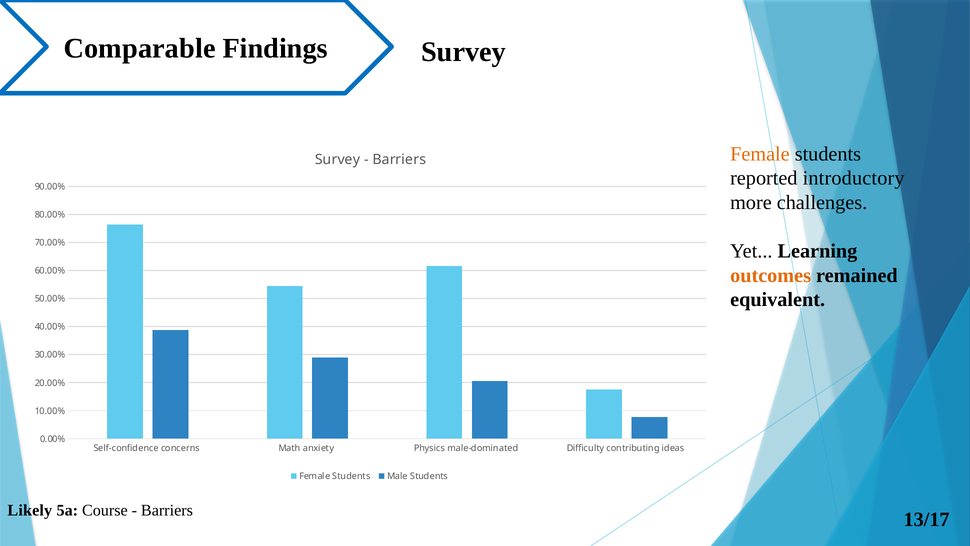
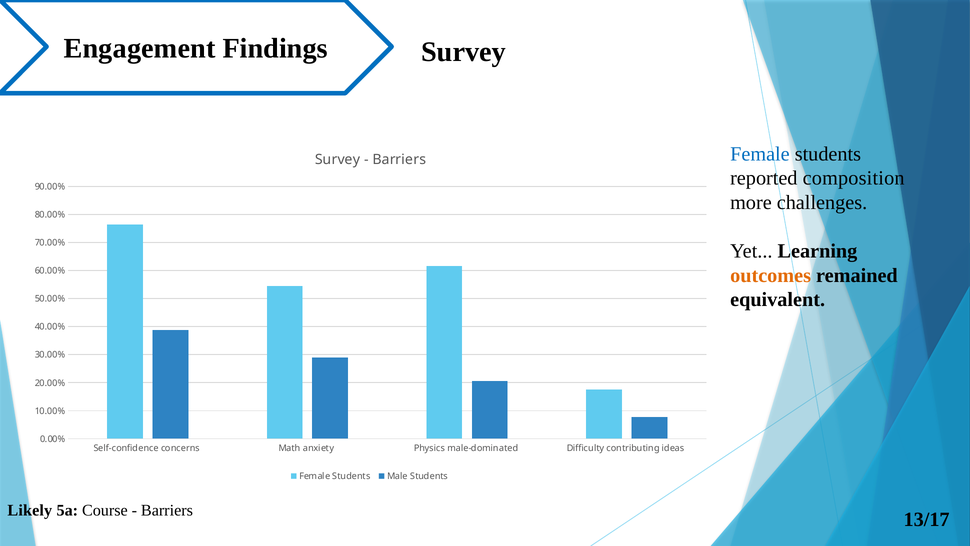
Comparable: Comparable -> Engagement (140, 49)
Female colour: orange -> blue (760, 154)
introductory: introductory -> composition (854, 178)
